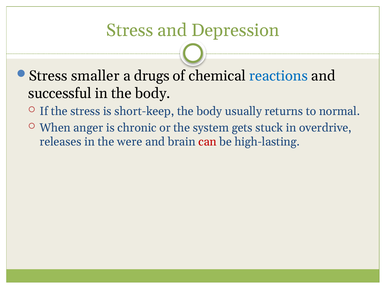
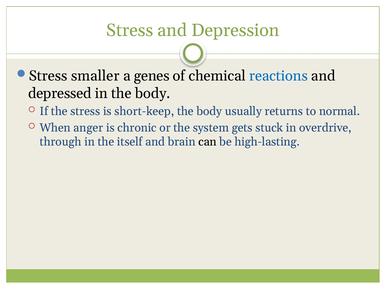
drugs: drugs -> genes (152, 76)
successful: successful -> depressed (60, 93)
releases: releases -> through (61, 142)
were: were -> itself (130, 142)
can colour: red -> black (208, 142)
